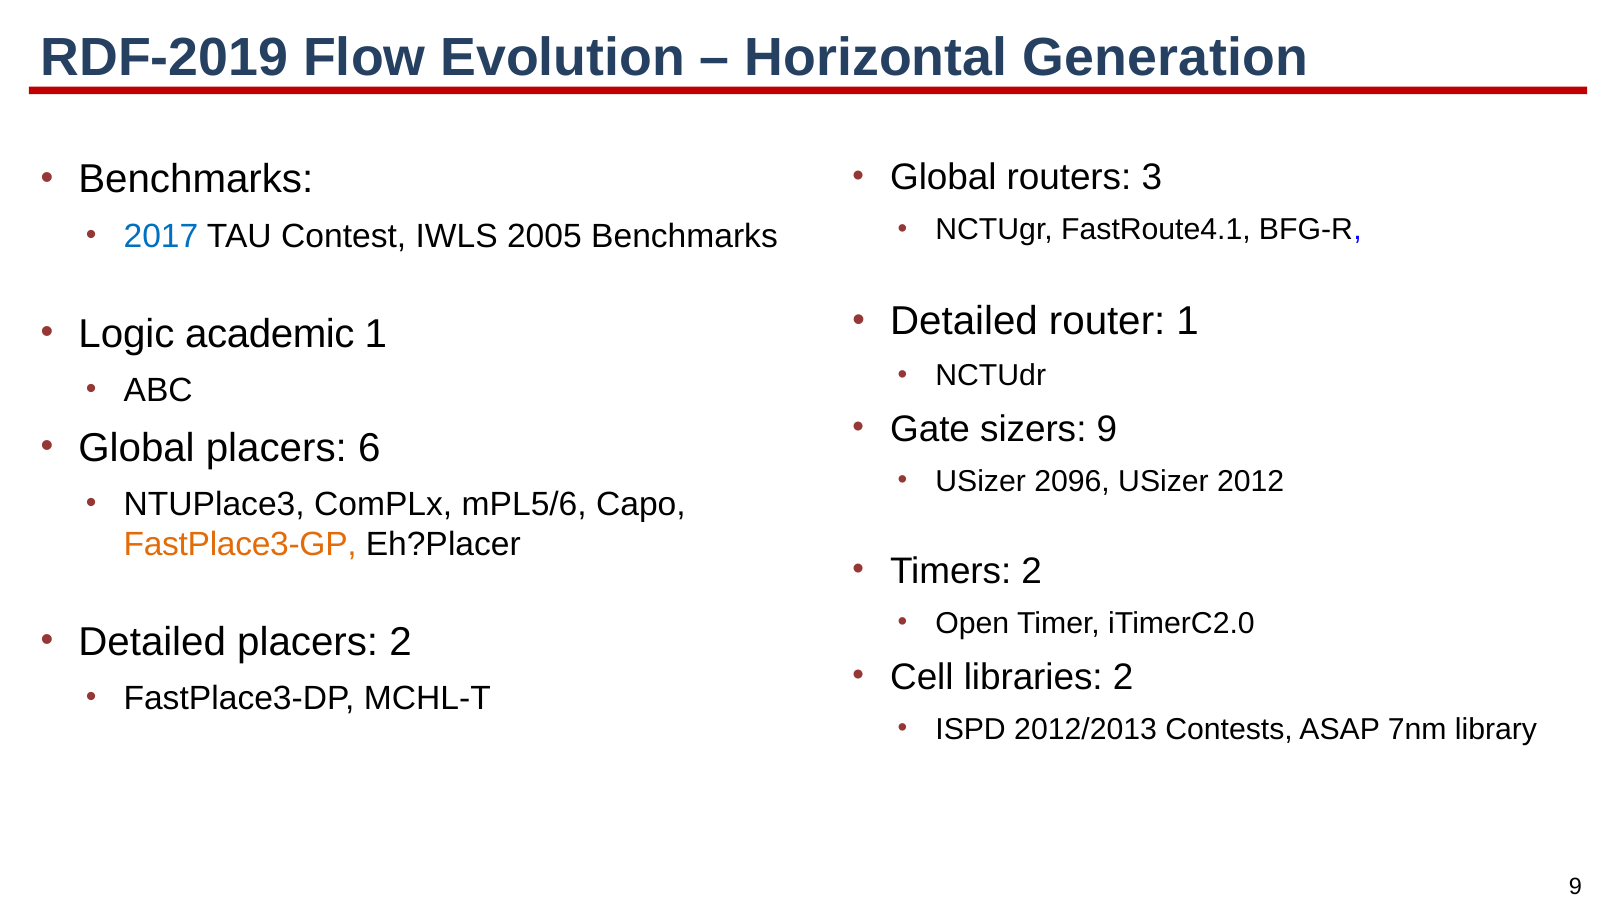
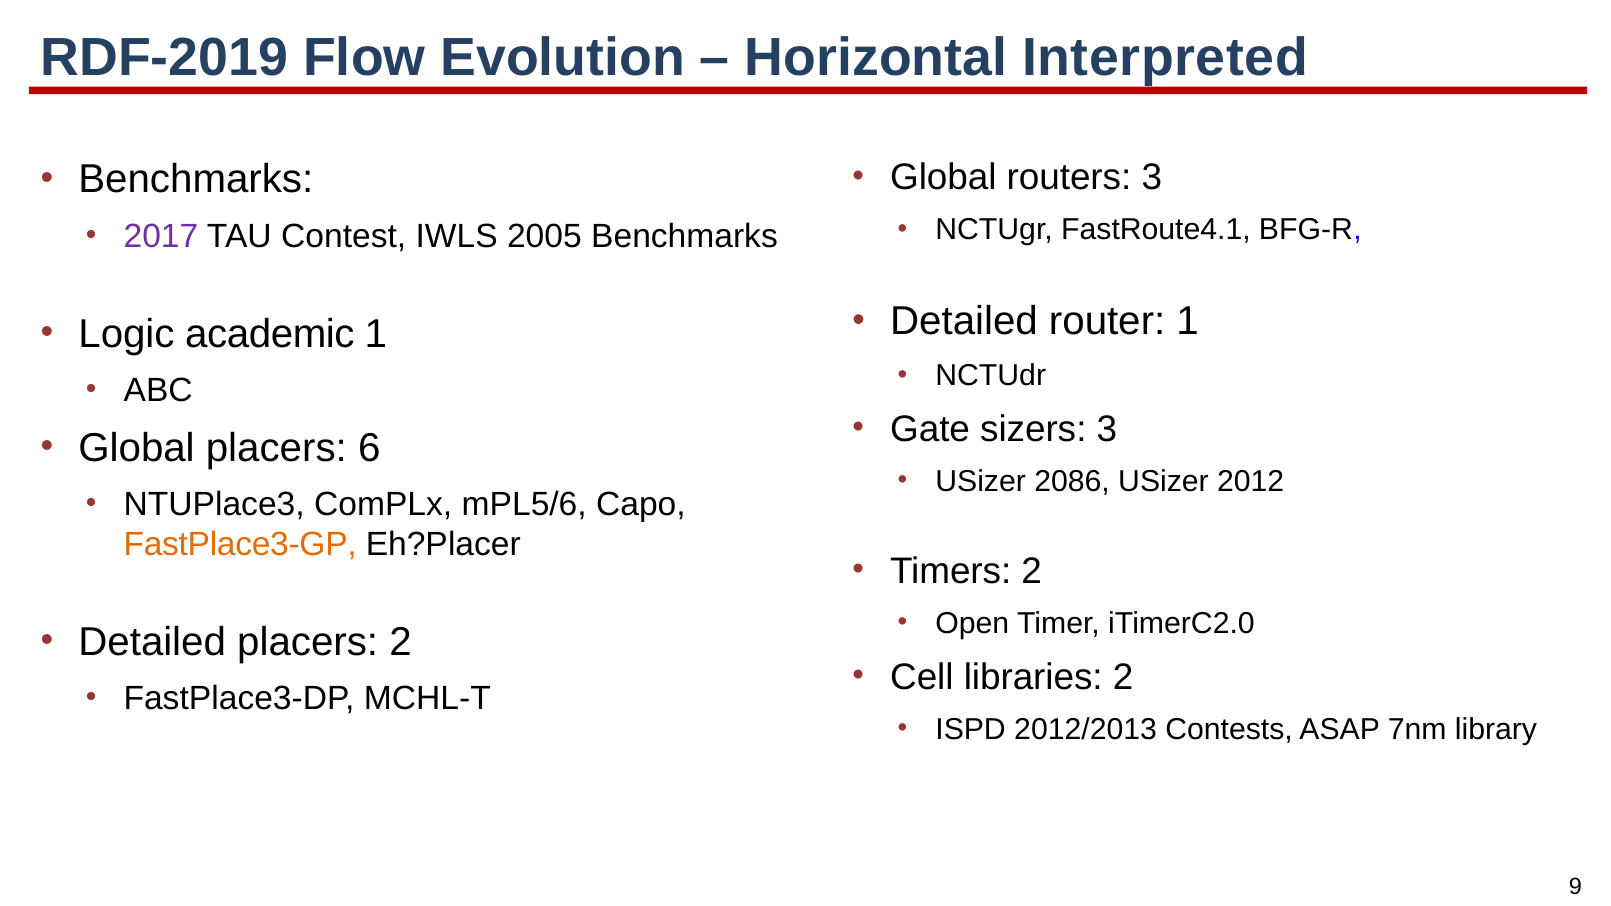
Generation: Generation -> Interpreted (1165, 58)
2017 colour: blue -> purple (161, 236)
sizers 9: 9 -> 3 (1107, 429)
2096: 2096 -> 2086 (1072, 482)
